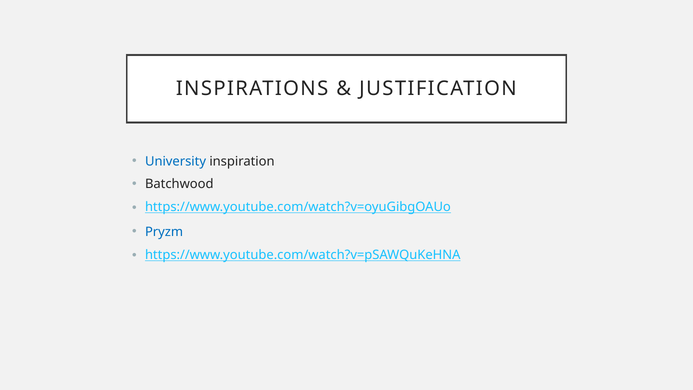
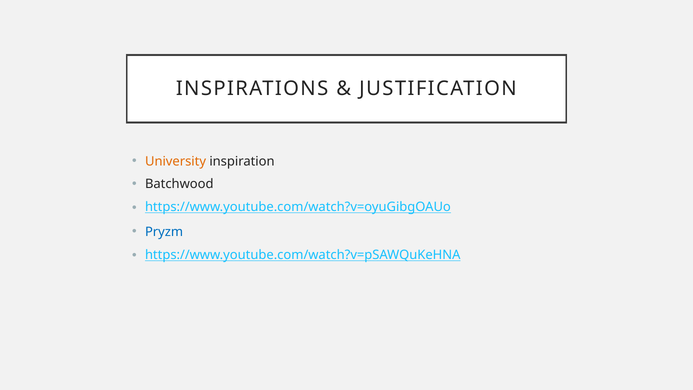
University colour: blue -> orange (176, 161)
